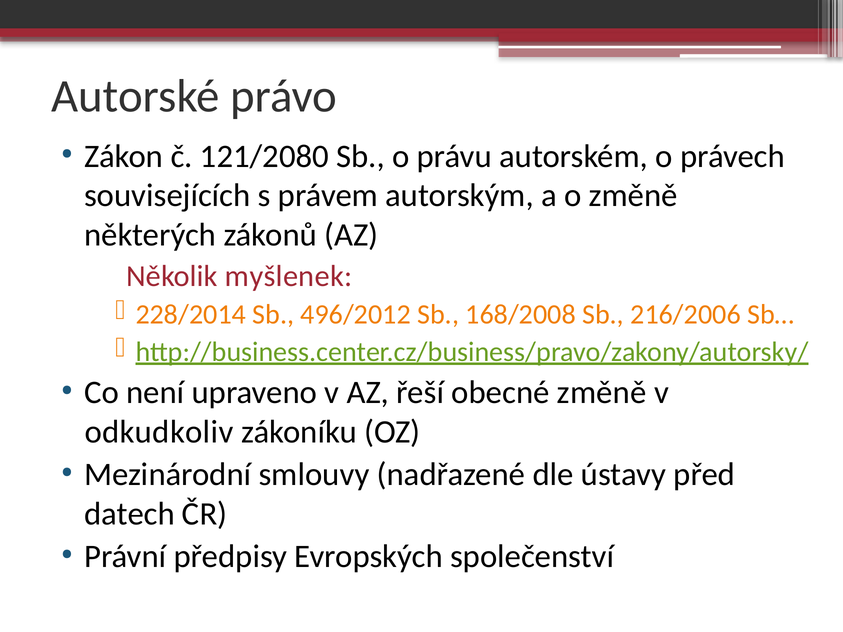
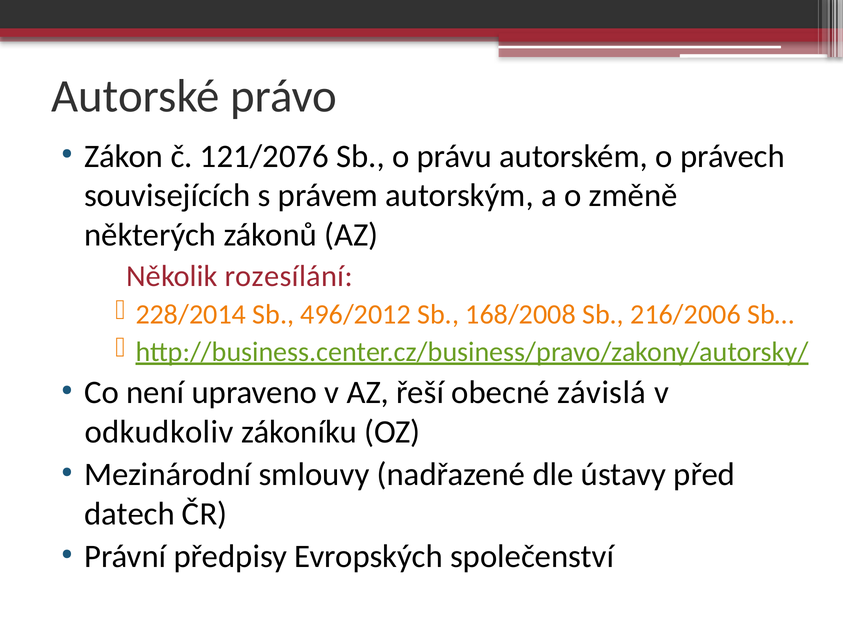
121/2080: 121/2080 -> 121/2076 (264, 156)
myšlenek: myšlenek -> rozesílání (289, 276)
obecné změně: změně -> závislá (602, 393)
